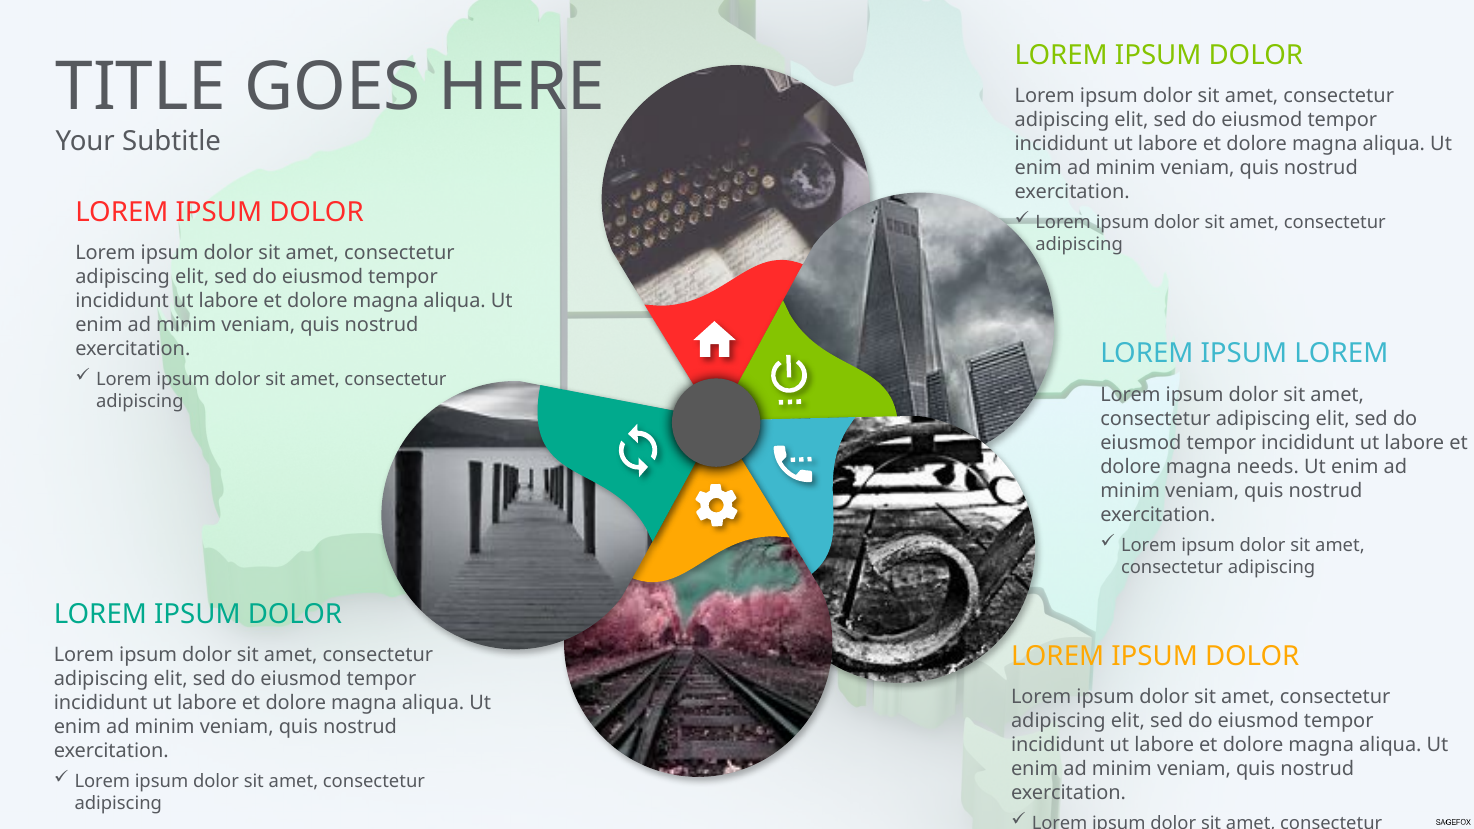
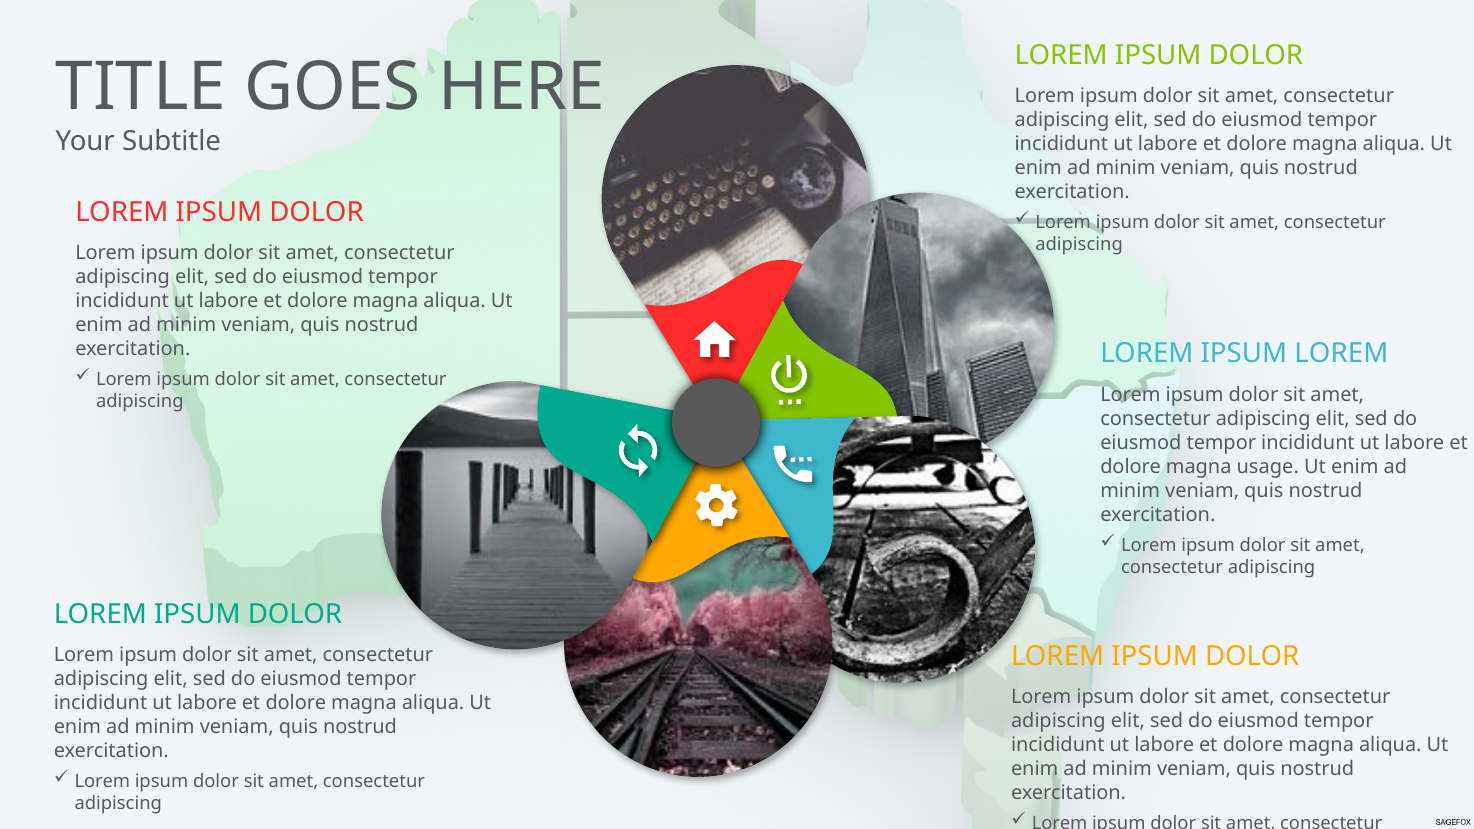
needs: needs -> usage (1268, 467)
